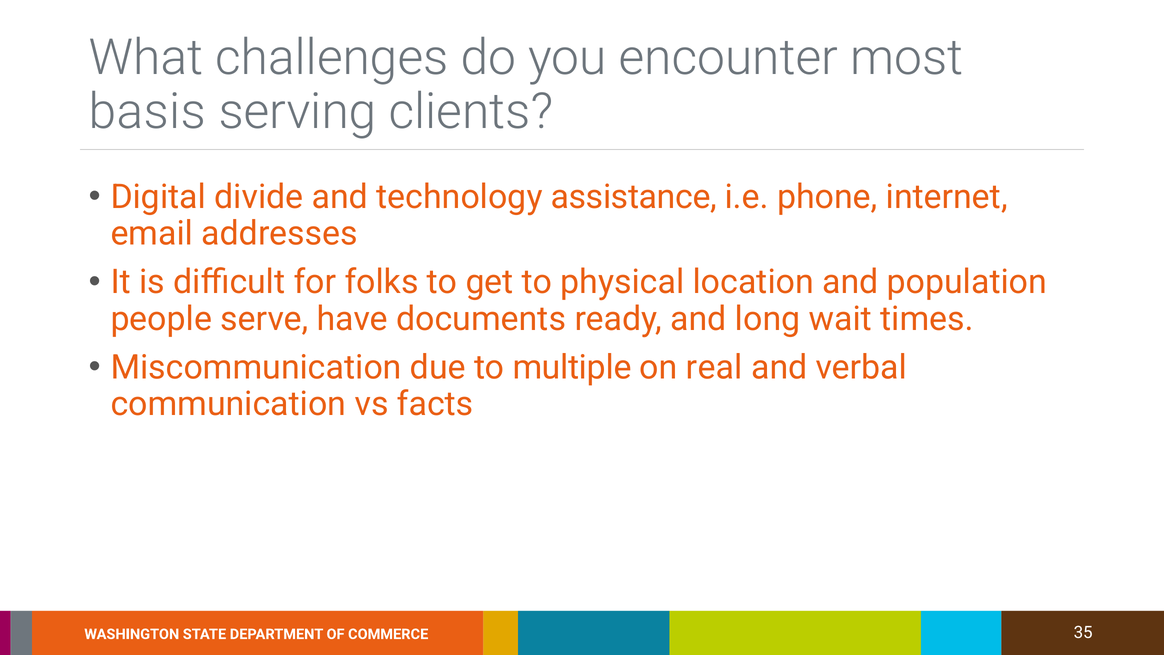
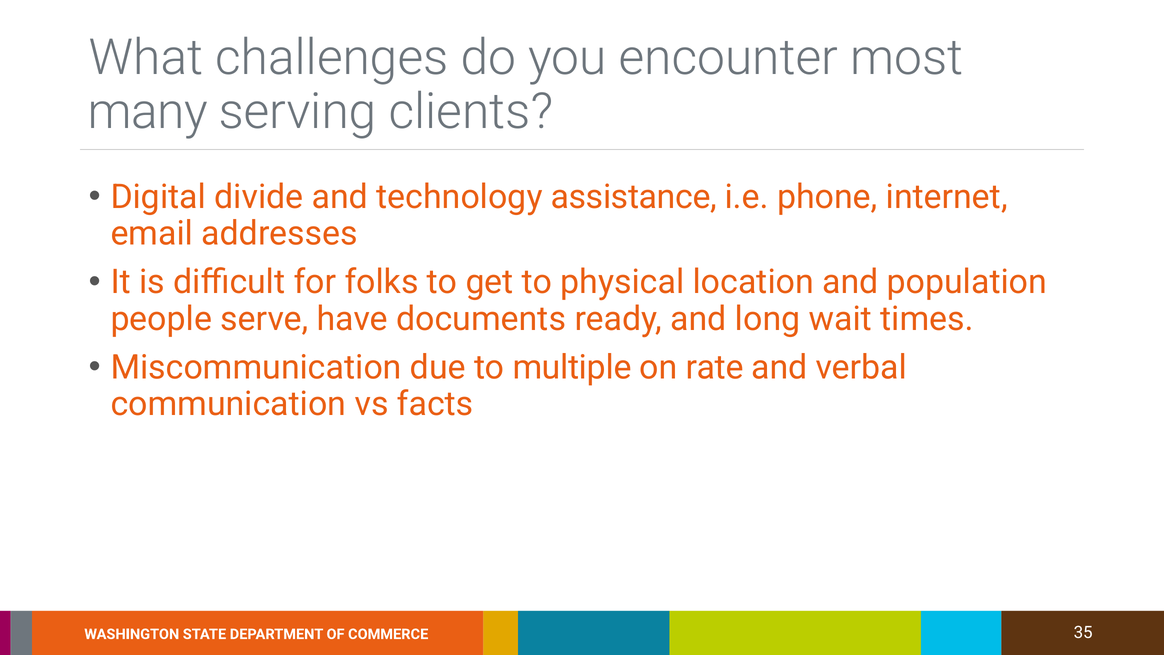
basis: basis -> many (148, 112)
real: real -> rate (715, 367)
